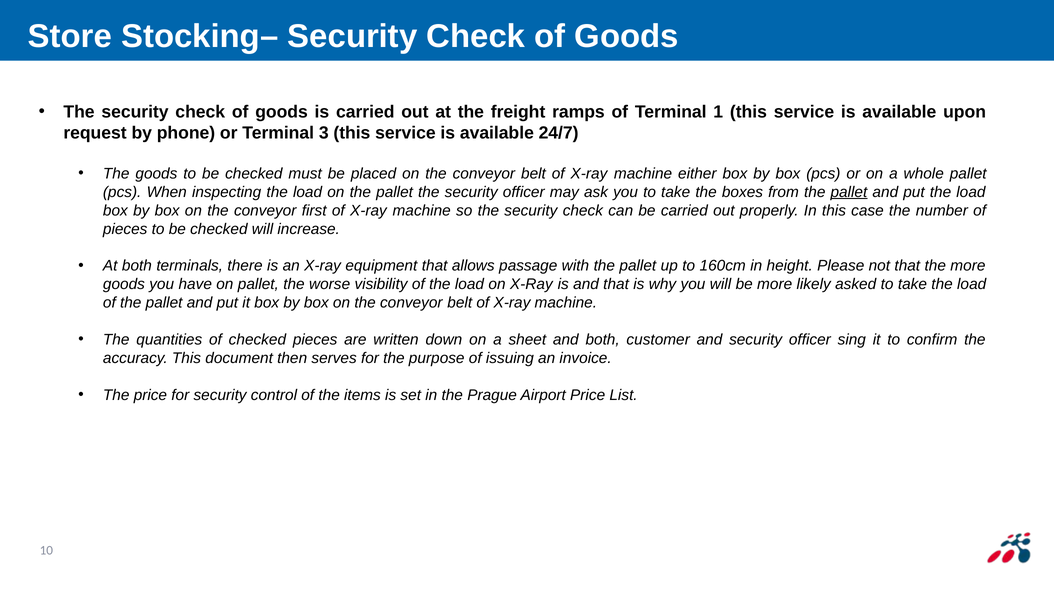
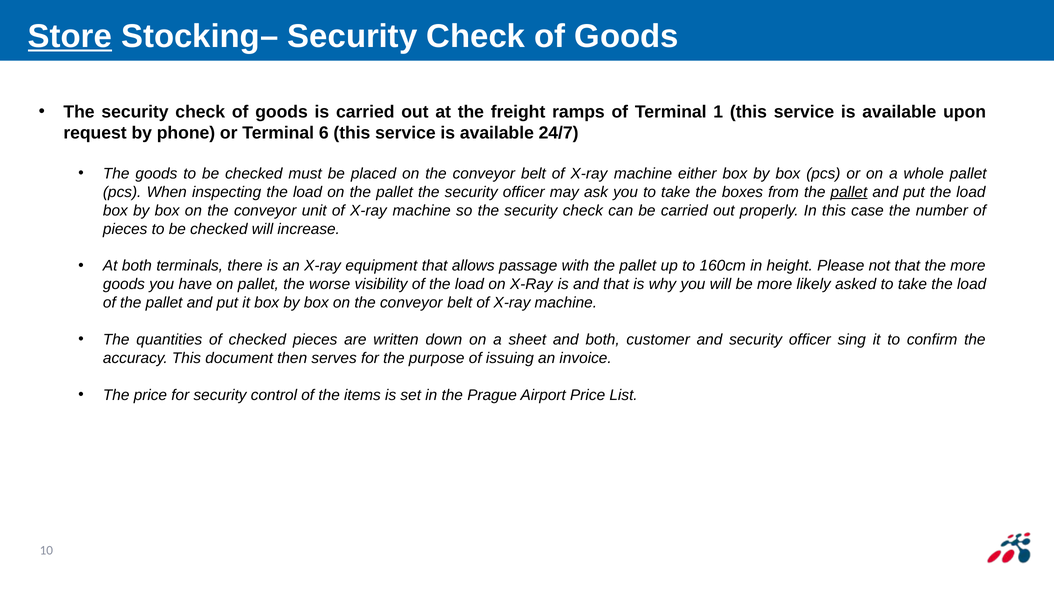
Store underline: none -> present (70, 36)
3: 3 -> 6 (324, 133)
first: first -> unit (314, 210)
